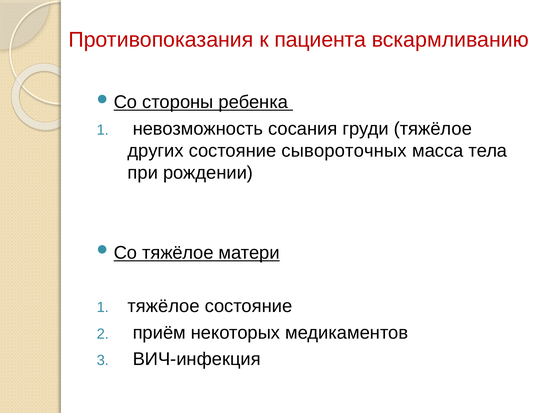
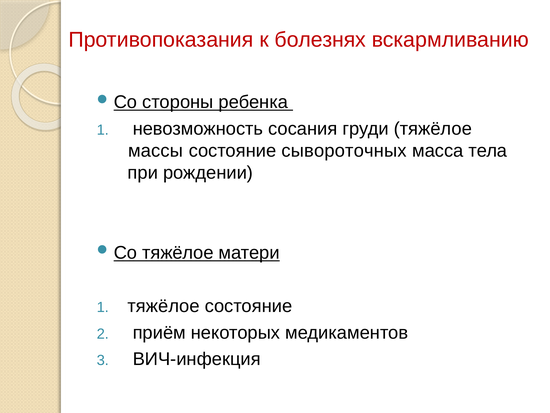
пациента: пациента -> болезнях (320, 40)
других: других -> массы (156, 151)
